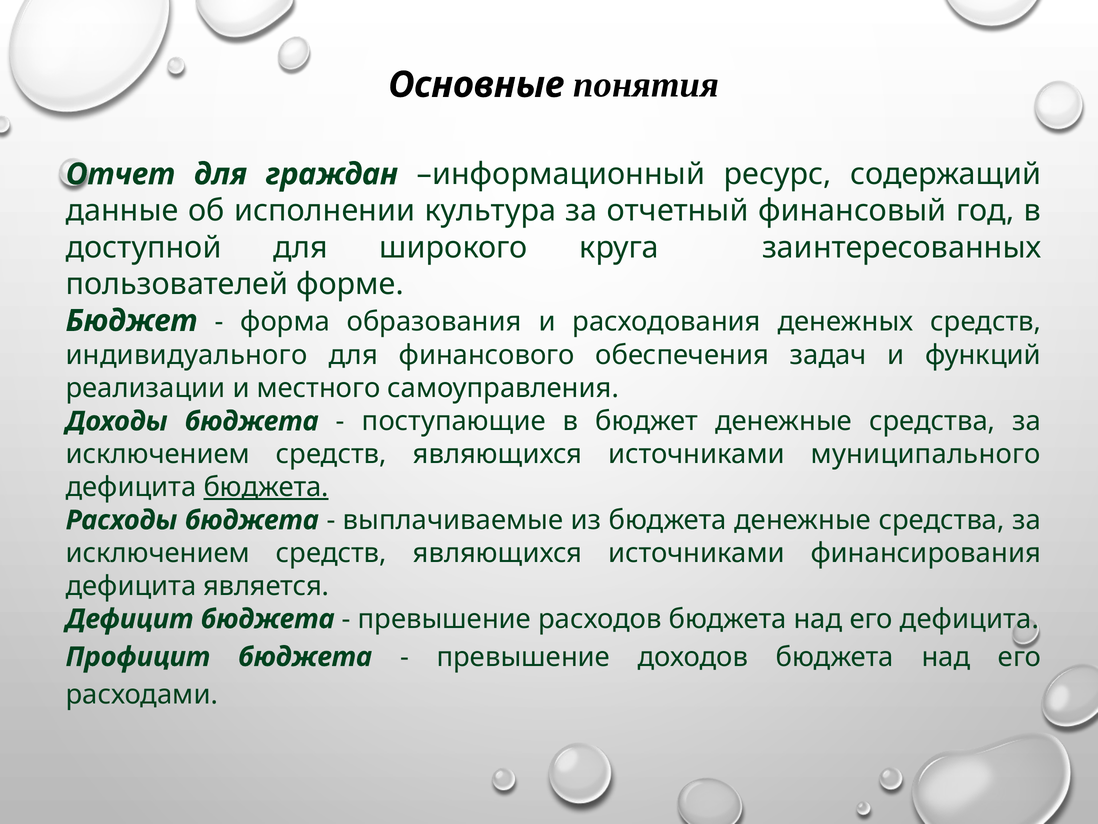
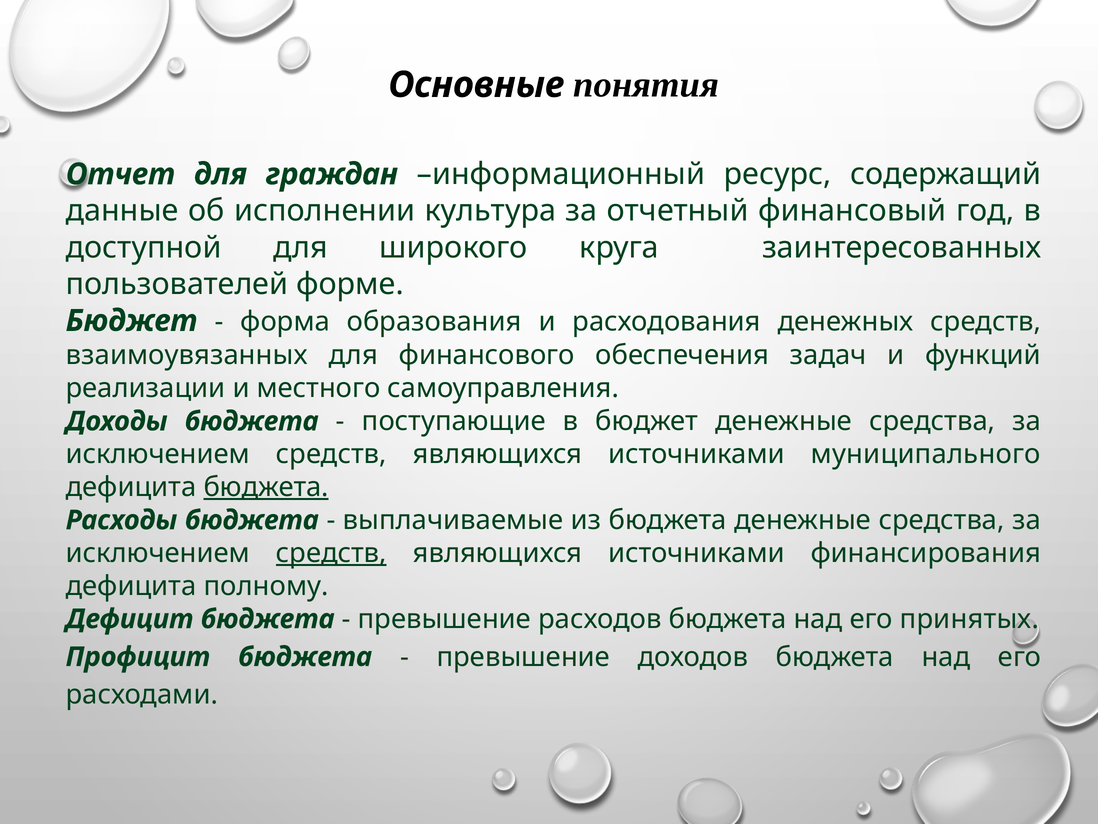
индивидуального: индивидуального -> взаимоувязанных (187, 355)
средств underline: none -> present (331, 553)
является: является -> полному (266, 586)
его дефицита: дефицита -> принятых (969, 619)
